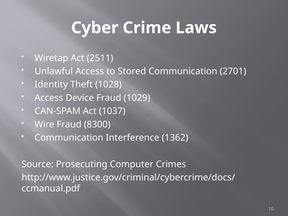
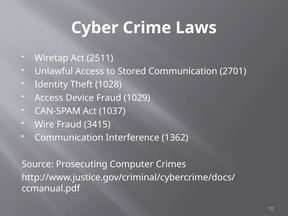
8300: 8300 -> 3415 (97, 124)
